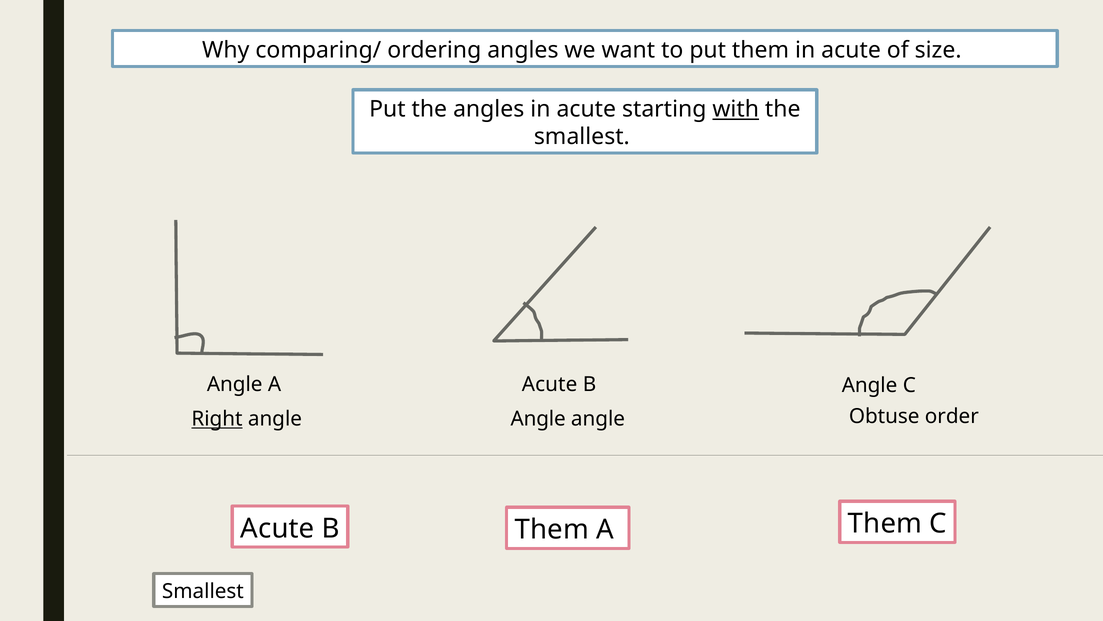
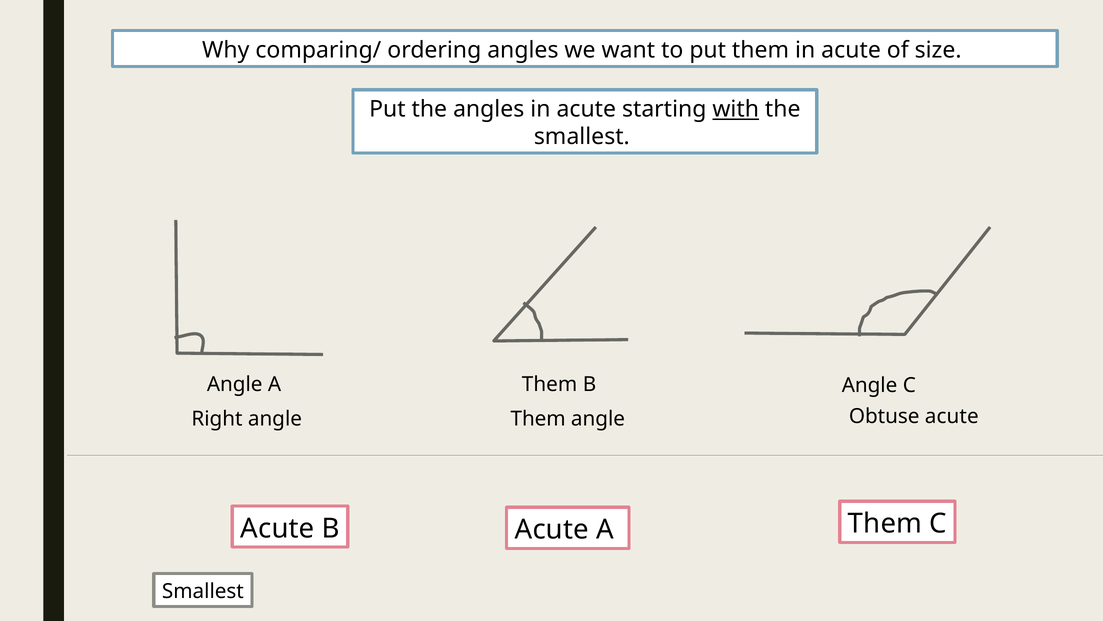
Angle A Acute: Acute -> Them (550, 384)
Right underline: present -> none (217, 419)
Angle: Angle -> Them (538, 419)
Obtuse order: order -> acute (952, 416)
B Them: Them -> Acute (552, 529)
